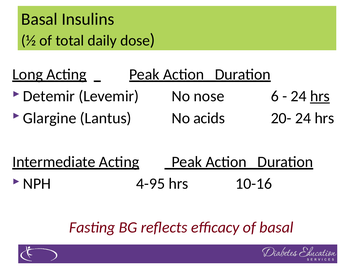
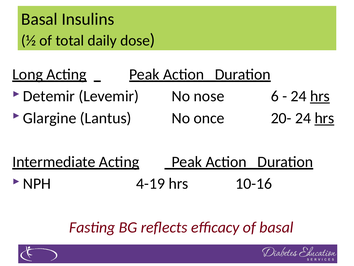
acids: acids -> once (209, 118)
hrs underline: none -> present (324, 118)
4-95: 4-95 -> 4-19 (151, 183)
